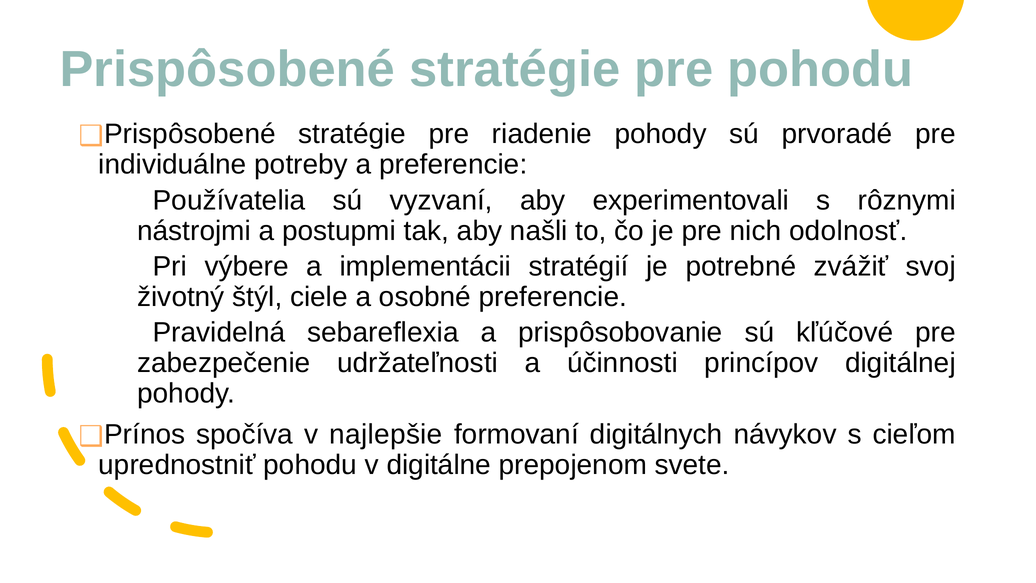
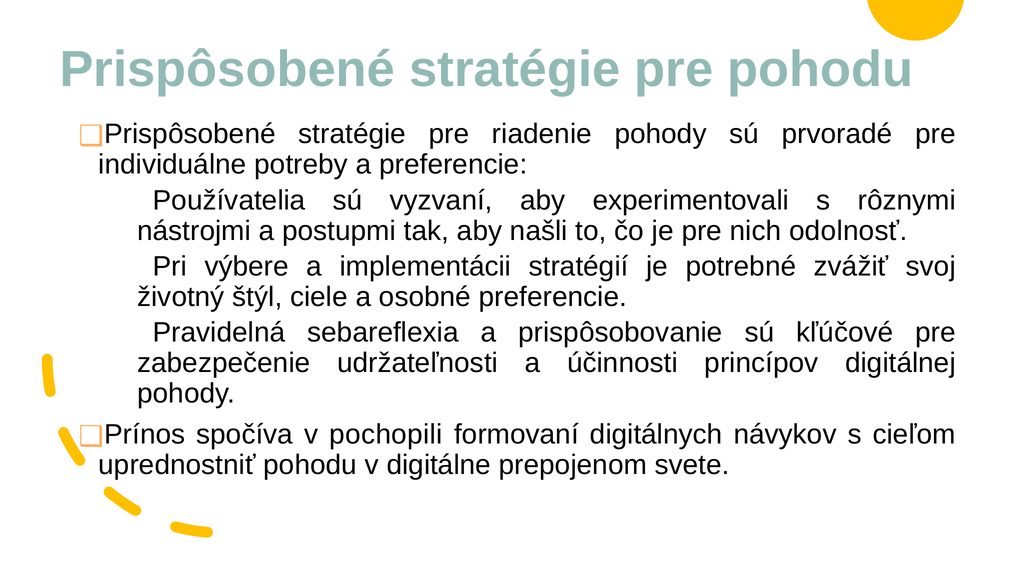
najlepšie: najlepšie -> pochopili (386, 434)
